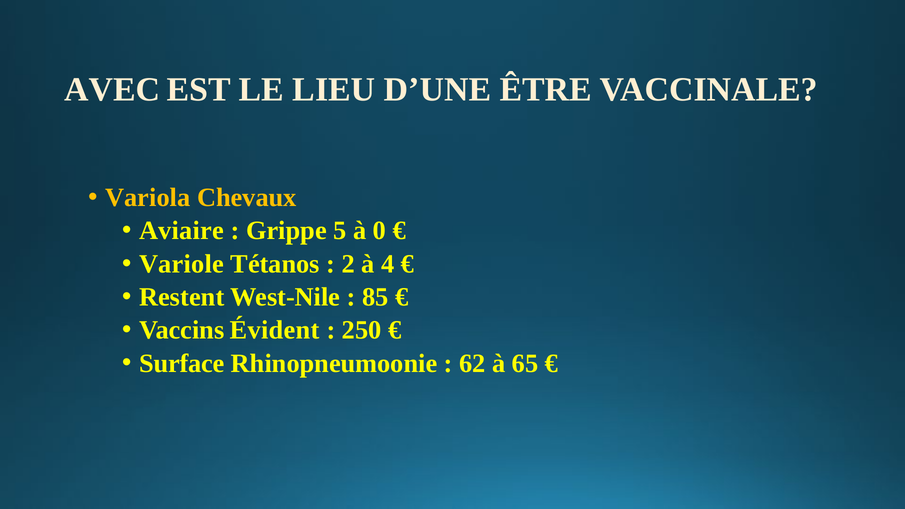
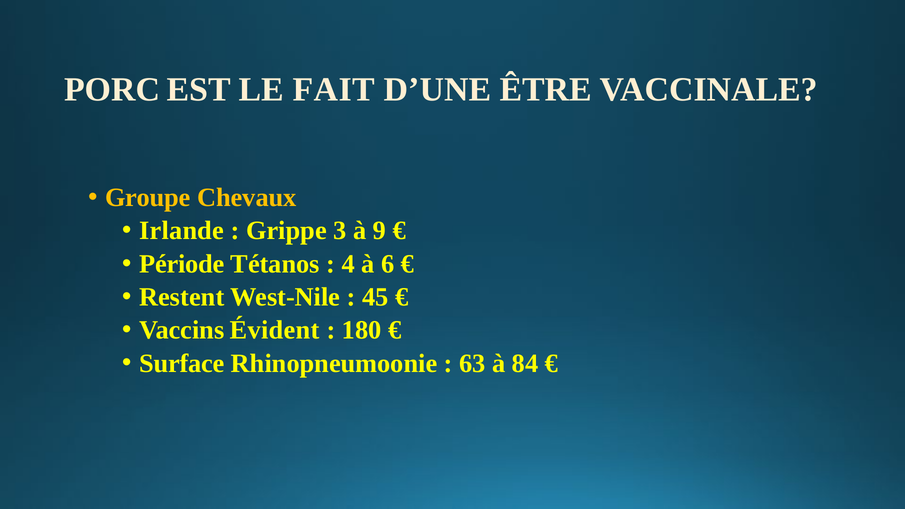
AVEC: AVEC -> PORC (112, 89)
LIEU: LIEU -> FAIT (334, 89)
Variola: Variola -> Groupe (148, 198)
Aviaire: Aviaire -> Irlande (182, 231)
5: 5 -> 3 (340, 231)
0: 0 -> 9 (379, 231)
Variole: Variole -> Période (182, 264)
2: 2 -> 4 (348, 264)
4: 4 -> 6 (388, 264)
85: 85 -> 45 (375, 297)
250: 250 -> 180 (362, 330)
62: 62 -> 63 (472, 363)
65: 65 -> 84 (525, 363)
